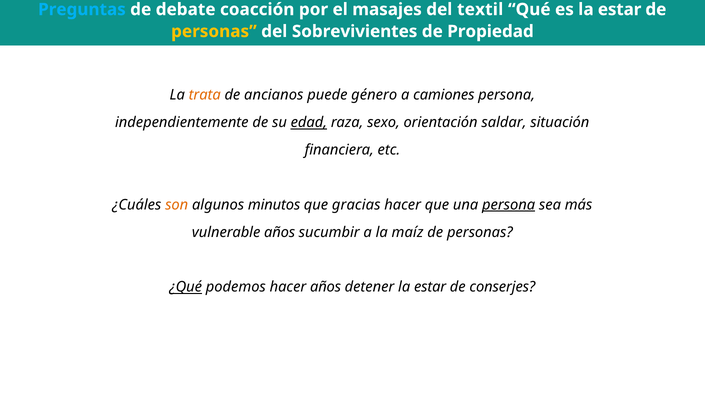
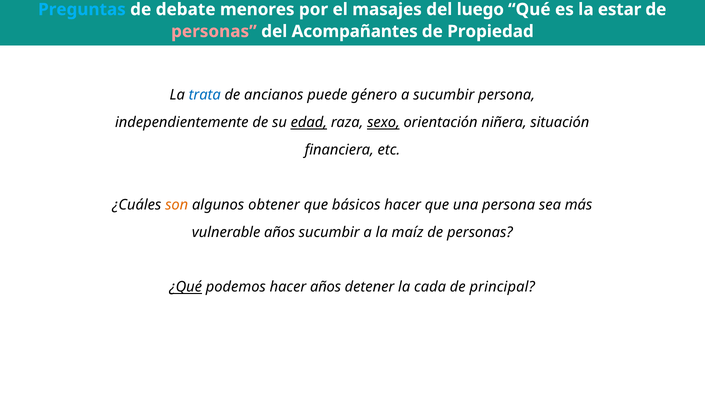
coacción: coacción -> menores (257, 9)
textil: textil -> luego (480, 9)
personas colour: yellow -> pink (214, 31)
Sobrevivientes: Sobrevivientes -> Acompañantes (355, 31)
trata colour: orange -> blue (205, 95)
a camiones: camiones -> sucumbir (444, 95)
sexo underline: none -> present (383, 122)
saldar: saldar -> niñera (504, 122)
minutos: minutos -> obtener (274, 205)
gracias: gracias -> básicos (356, 205)
persona underline: present -> none (509, 205)
detener la estar: estar -> cada (430, 287)
conserjes: conserjes -> principal (502, 287)
